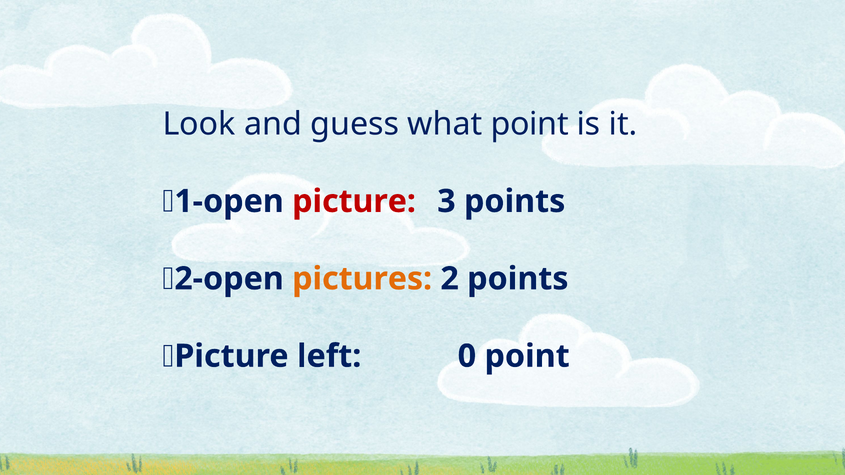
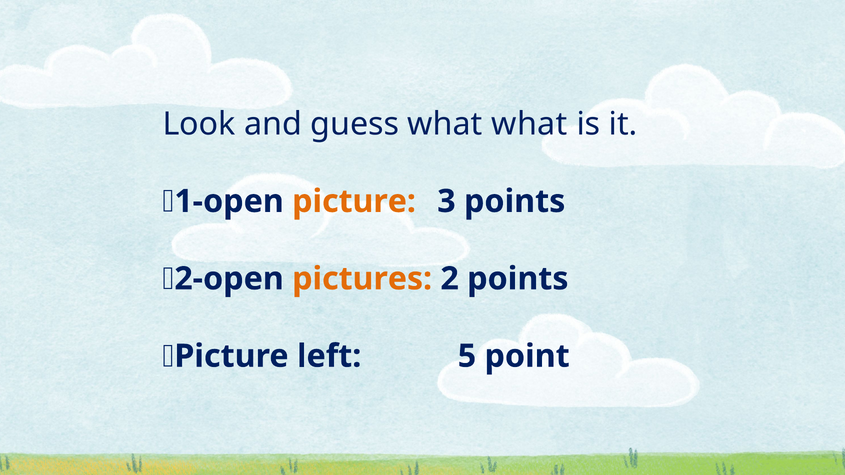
what point: point -> what (529, 124)
picture colour: red -> orange (354, 201)
0: 0 -> 5 (467, 356)
